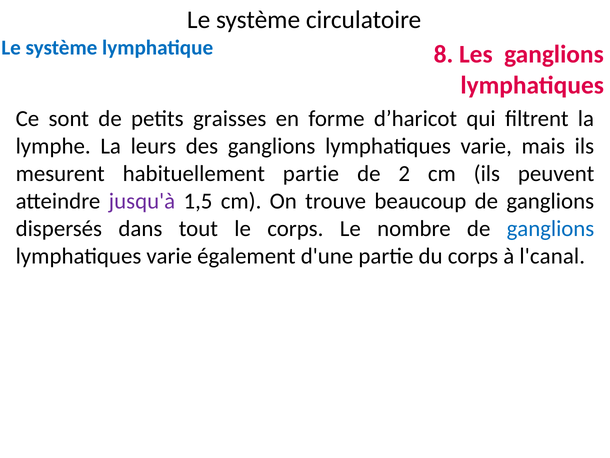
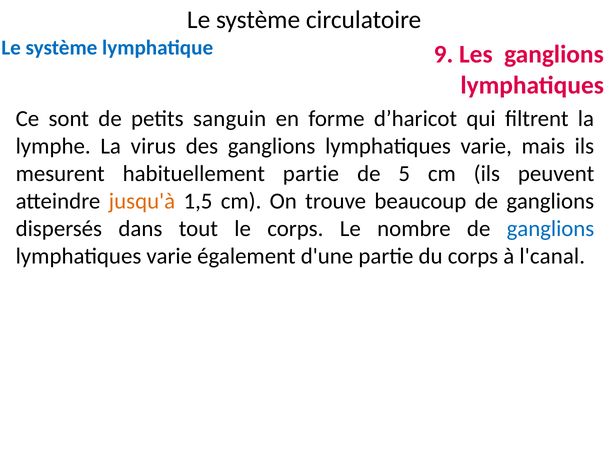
8: 8 -> 9 (444, 55)
graisses: graisses -> sanguin (230, 118)
leurs: leurs -> virus (153, 146)
2: 2 -> 5 (404, 173)
jusqu'à colour: purple -> orange (142, 201)
